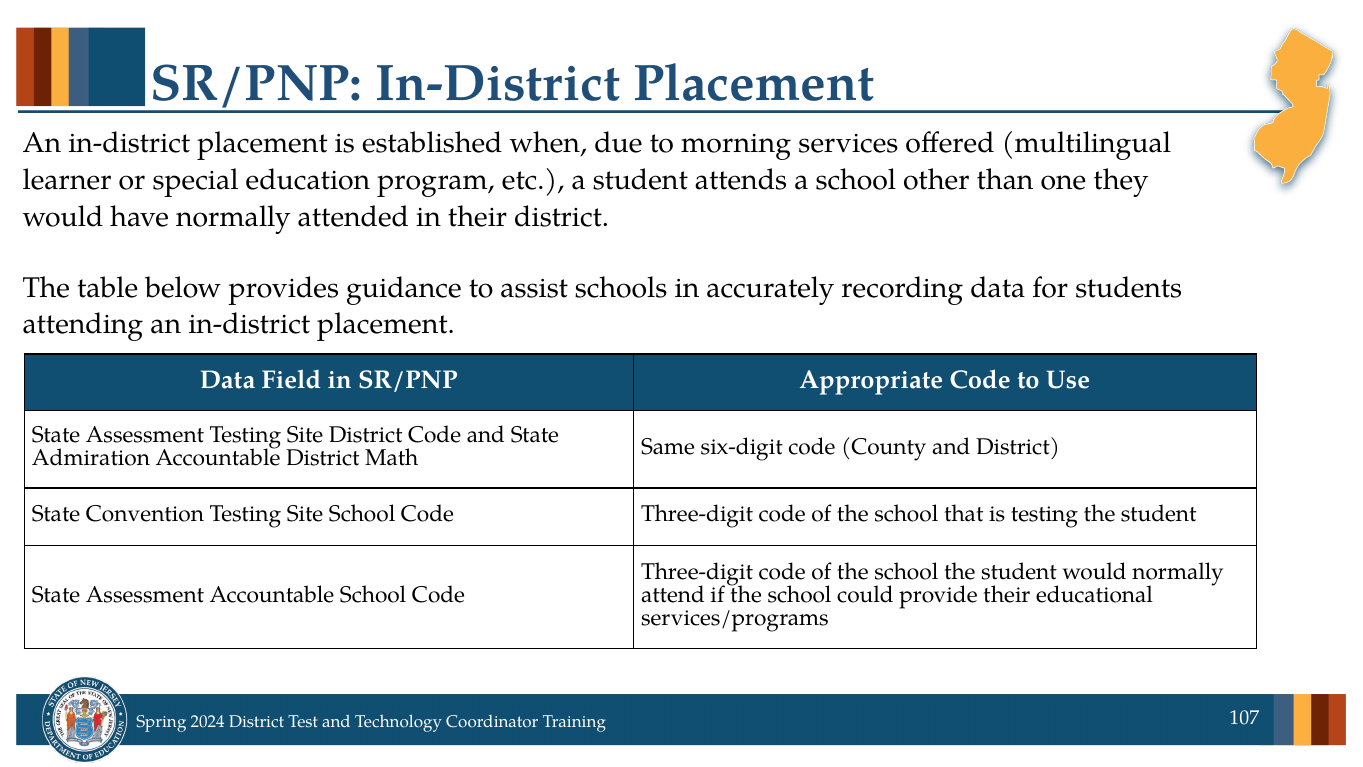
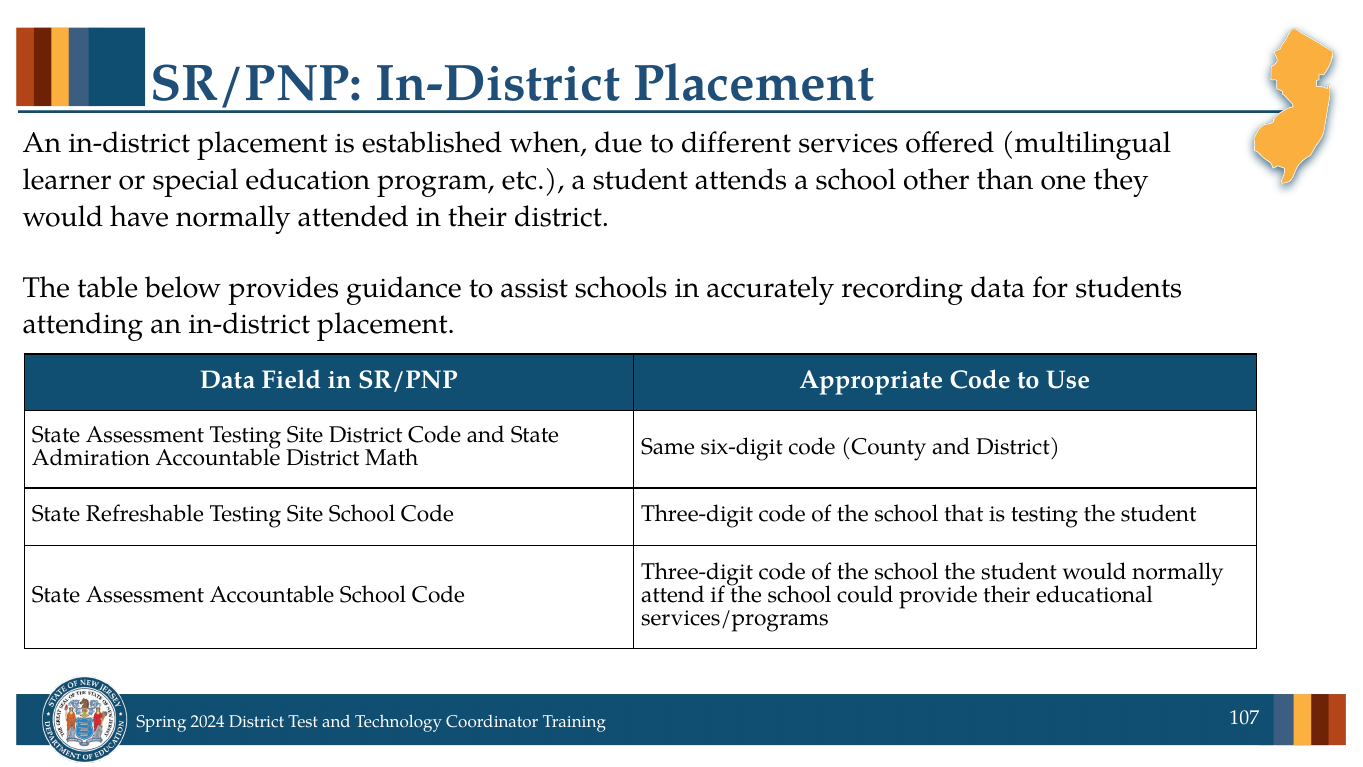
morning: morning -> different (736, 143)
Convention: Convention -> Refreshable (145, 514)
